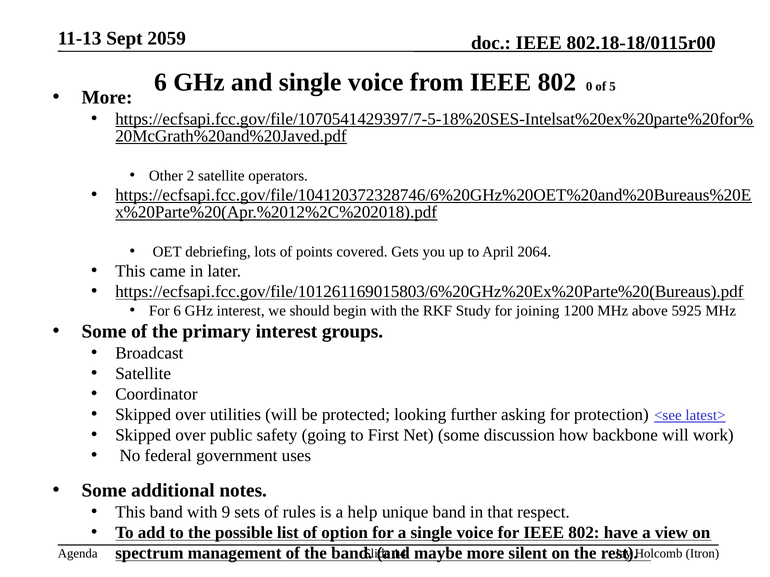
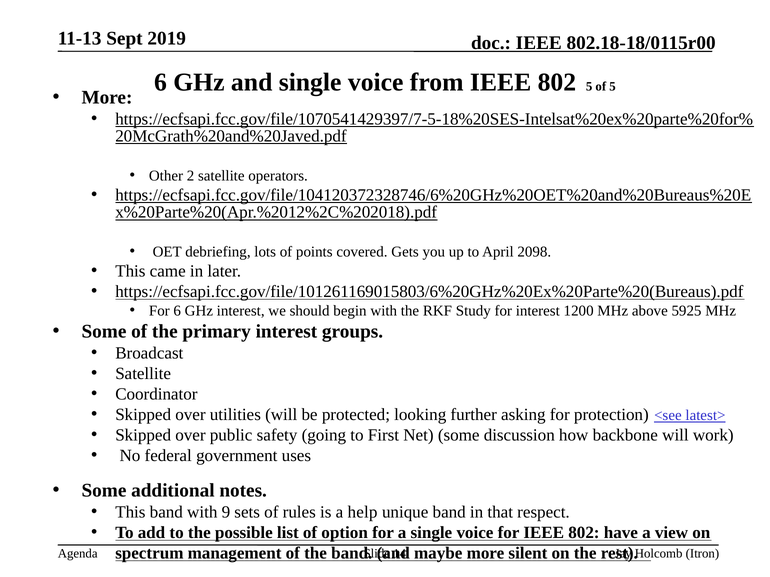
2059: 2059 -> 2019 (167, 38)
802 0: 0 -> 5 (589, 87)
2064: 2064 -> 2098 (534, 252)
for joining: joining -> interest (538, 311)
